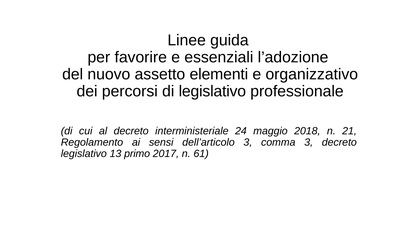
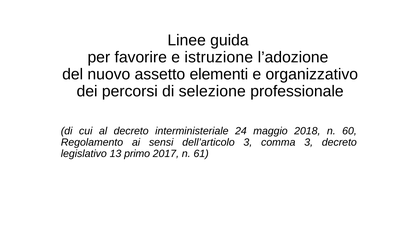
essenziali: essenziali -> istruzione (219, 57)
di legislativo: legislativo -> selezione (212, 91)
21: 21 -> 60 (349, 131)
